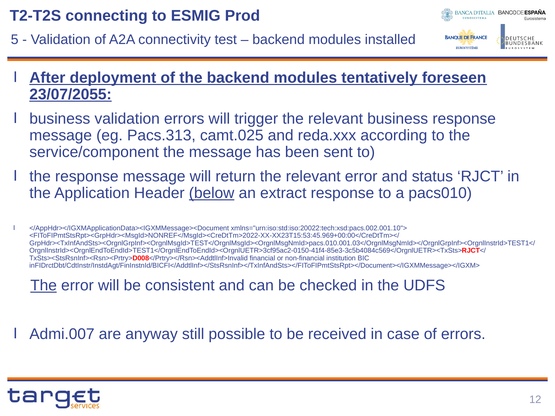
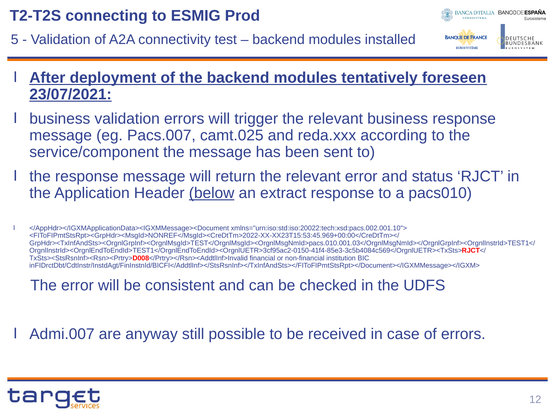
23/07/2055: 23/07/2055 -> 23/07/2021 (71, 94)
Pacs.313: Pacs.313 -> Pacs.007 (161, 135)
The underline: present -> none (44, 286)
